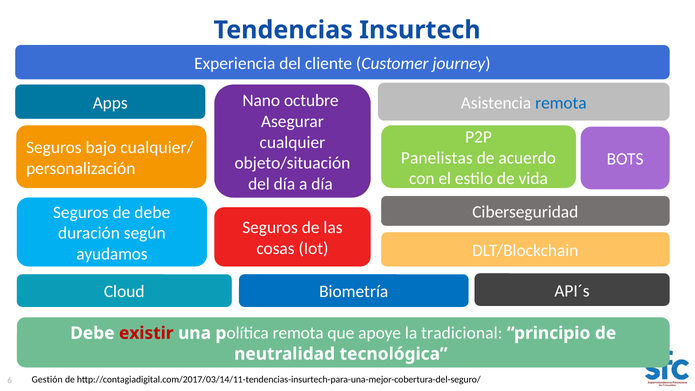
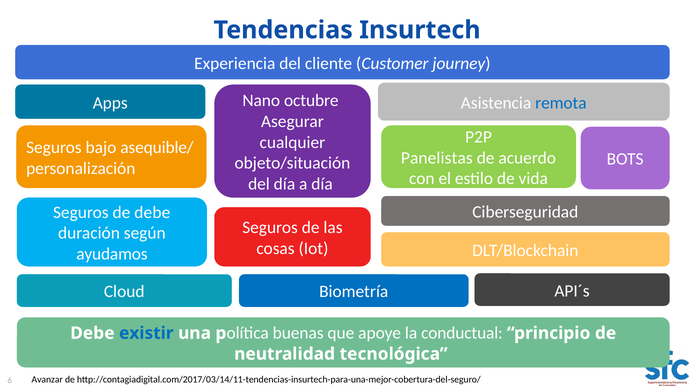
cualquier/: cualquier/ -> asequible/ (157, 147)
existir colour: red -> blue (146, 333)
remota: remota -> buenas (298, 333)
tradicional: tradicional -> conductual (462, 333)
Gestión: Gestión -> Avanzar (47, 379)
